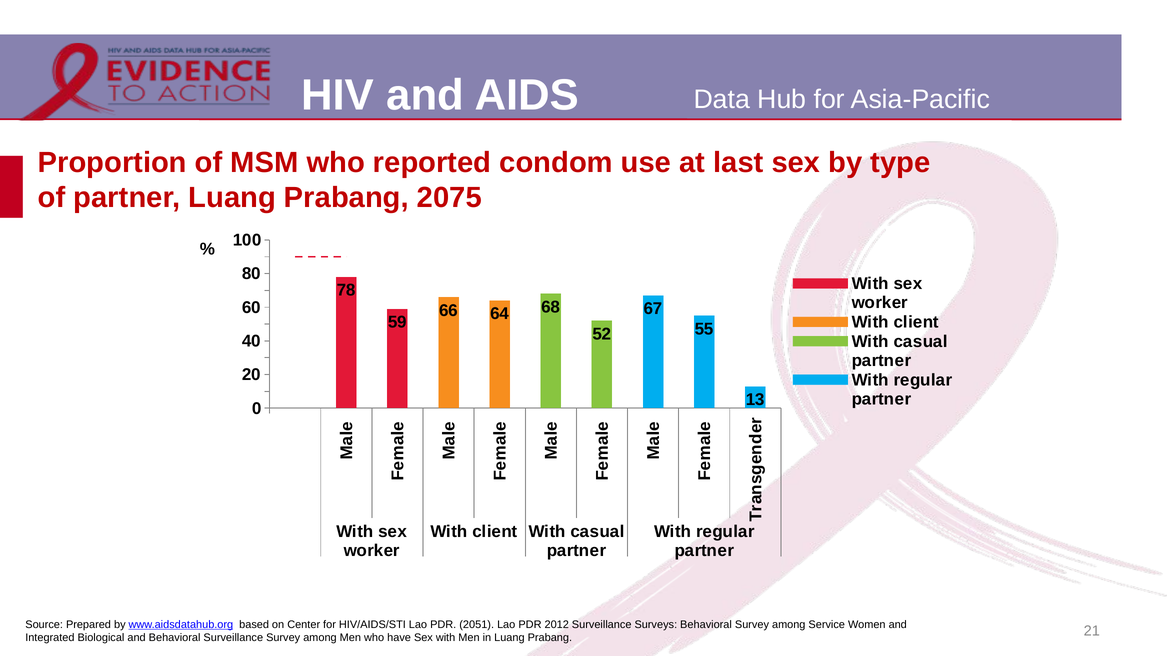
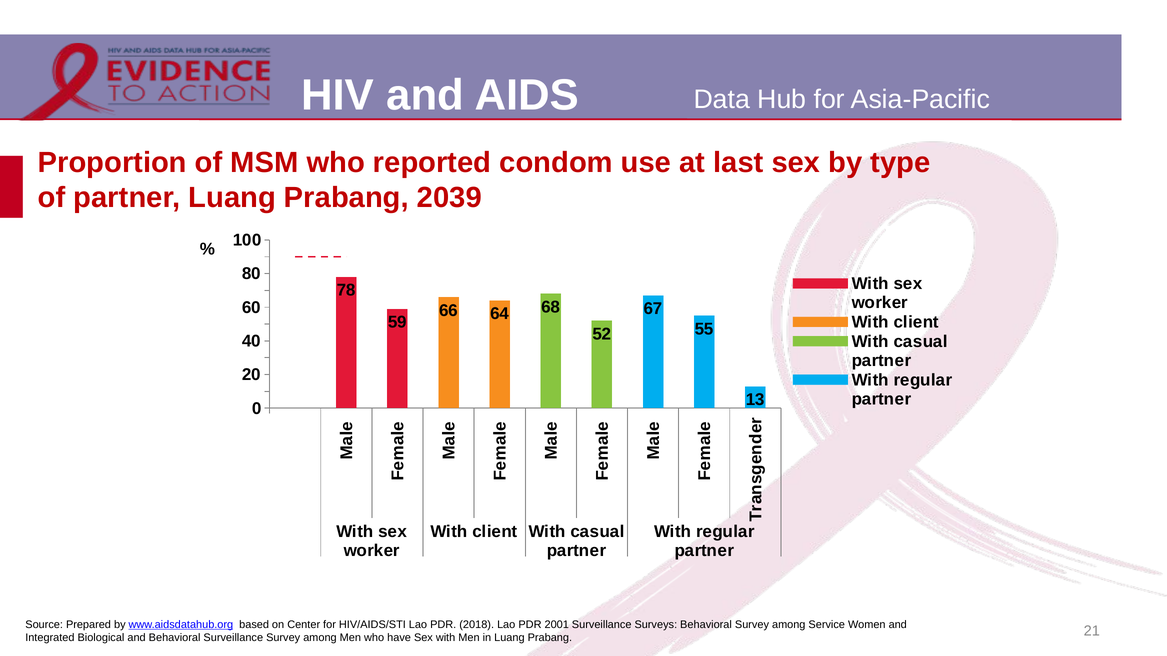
2075: 2075 -> 2039 (449, 198)
2051: 2051 -> 2018 (477, 625)
2012: 2012 -> 2001 (557, 625)
